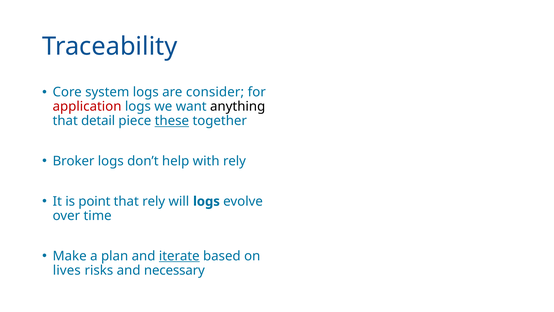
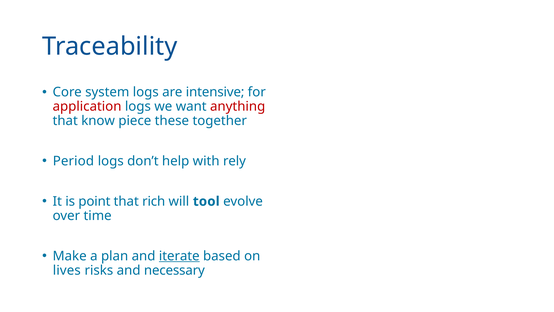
consider: consider -> intensive (215, 92)
anything colour: black -> red (238, 106)
detail: detail -> know (98, 121)
these underline: present -> none (172, 121)
Broker: Broker -> Period (73, 161)
that rely: rely -> rich (154, 201)
will logs: logs -> tool (206, 201)
